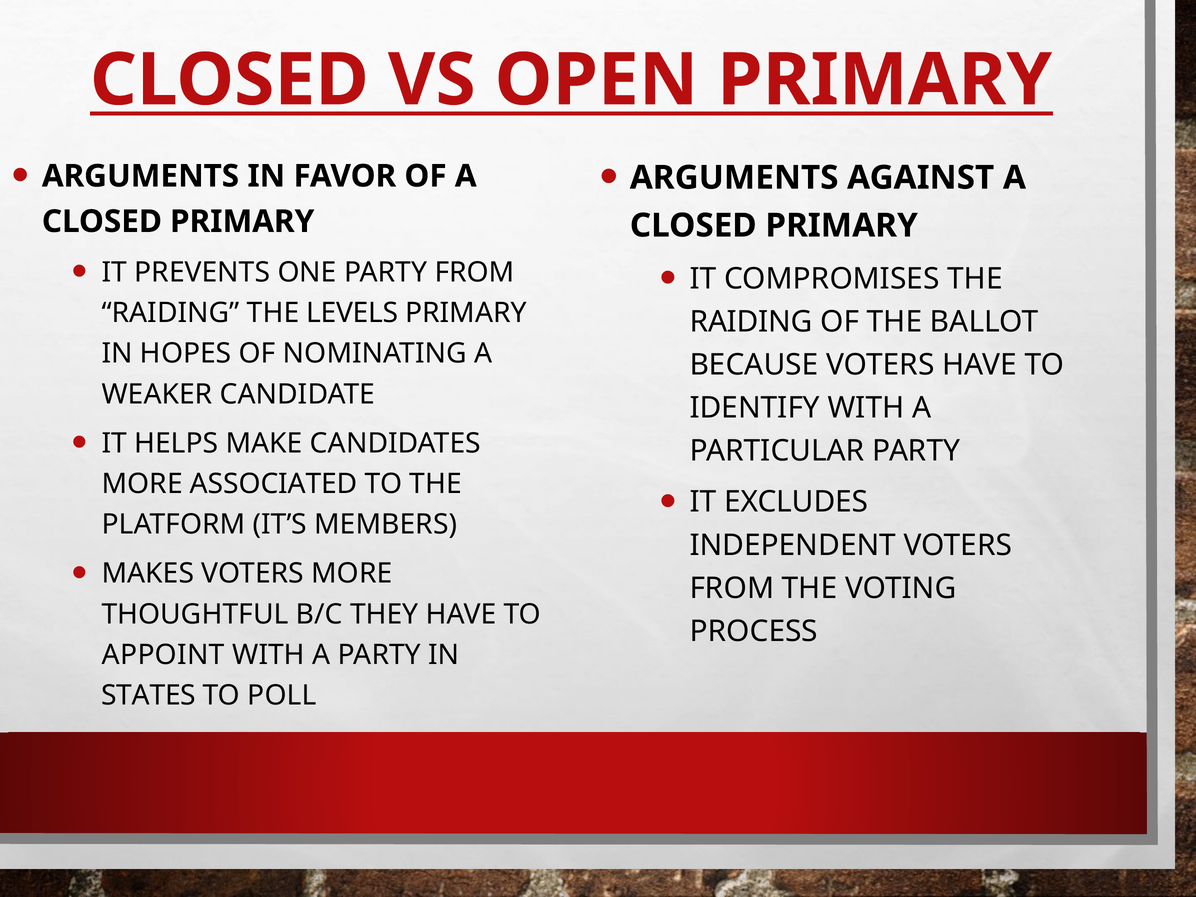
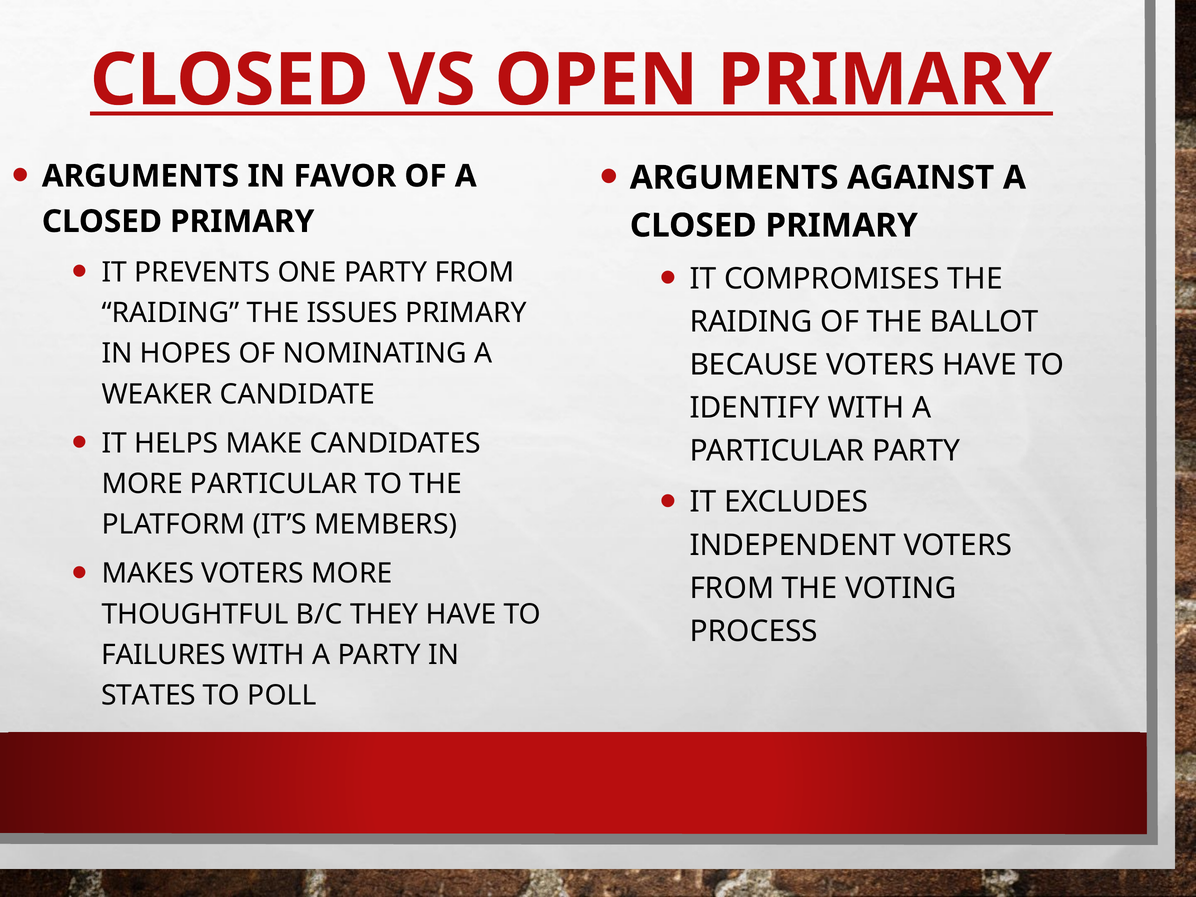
LEVELS: LEVELS -> ISSUES (352, 313)
MORE ASSOCIATED: ASSOCIATED -> PARTICULAR (274, 484)
APPOINT: APPOINT -> FAILURES (163, 655)
